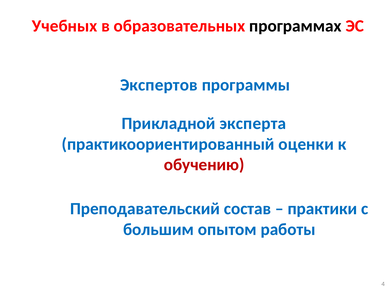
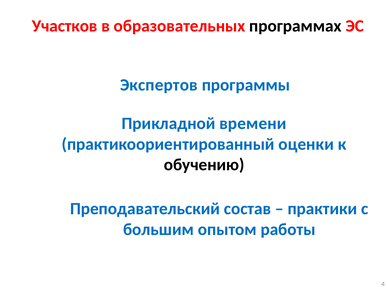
Учебных: Учебных -> Участков (65, 26)
эксперта: эксперта -> времени (253, 124)
обучению colour: red -> black (204, 165)
